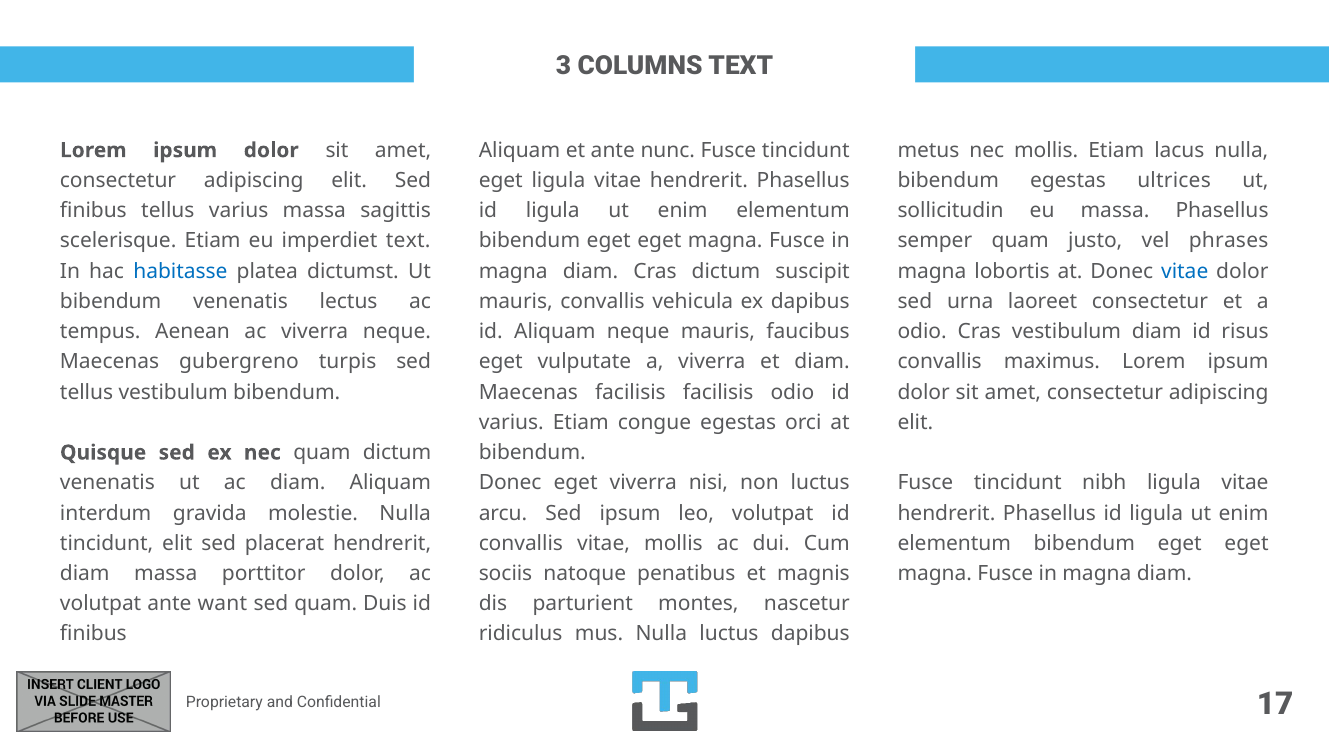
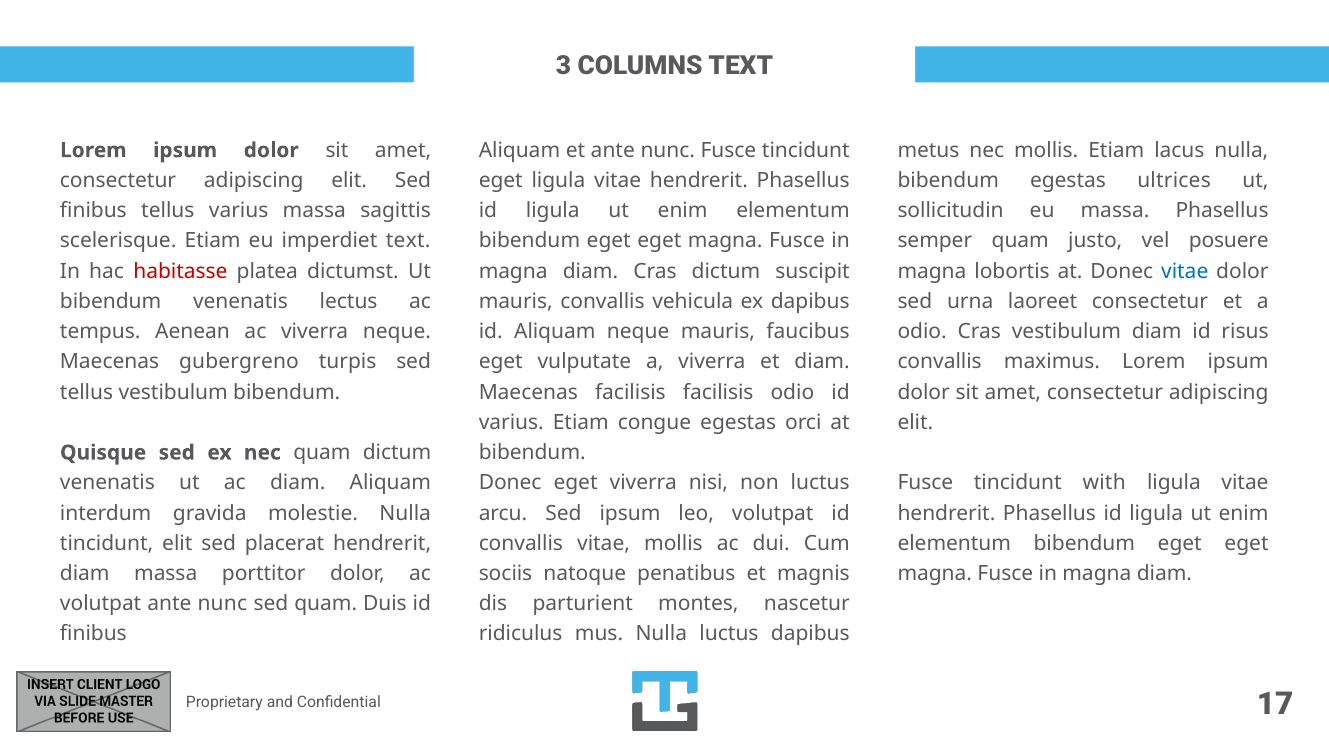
phrases: phrases -> posuere (1229, 241)
habitasse colour: blue -> red (180, 271)
nibh: nibh -> with (1104, 483)
volutpat ante want: want -> nunc (222, 604)
